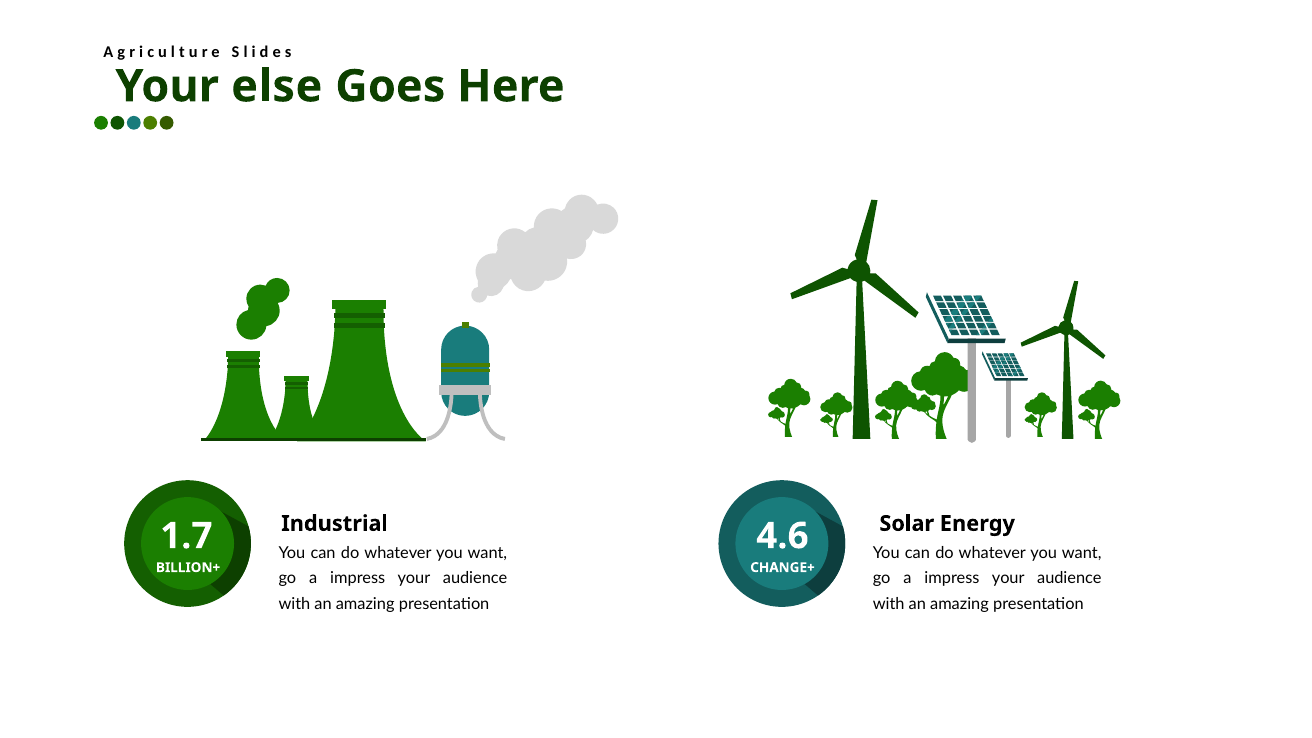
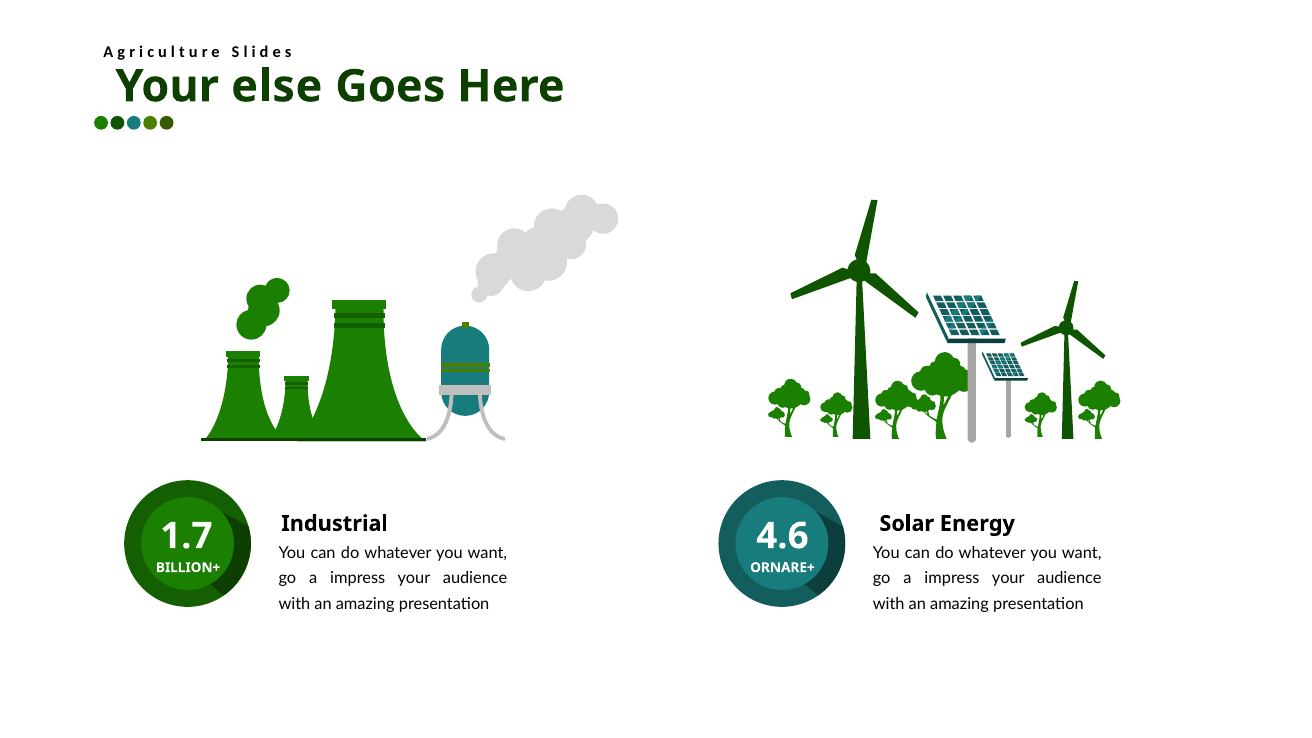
CHANGE+: CHANGE+ -> ORNARE+ (782, 568)
